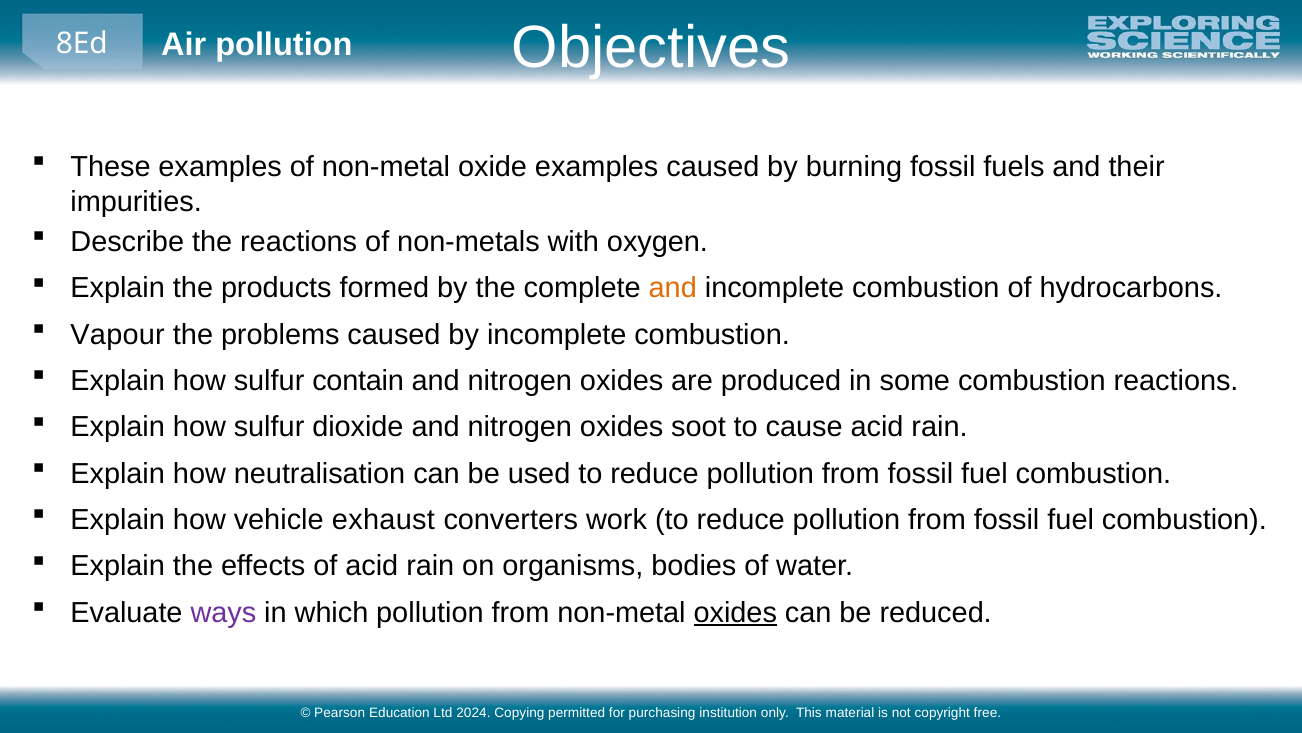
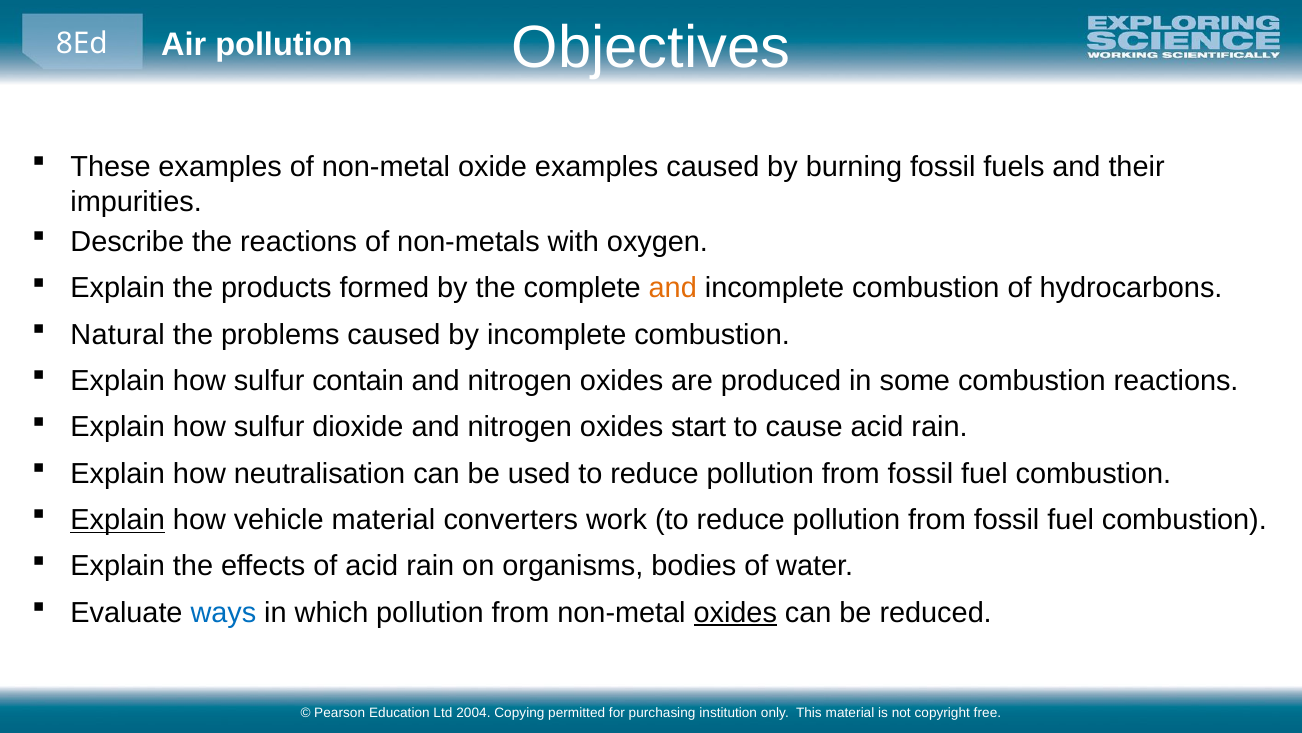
Vapour: Vapour -> Natural (118, 334)
soot: soot -> start (699, 427)
Explain underline: none -> present (118, 520)
vehicle exhaust: exhaust -> material (383, 520)
ways colour: purple -> blue (223, 612)
2024: 2024 -> 2004 (473, 712)
